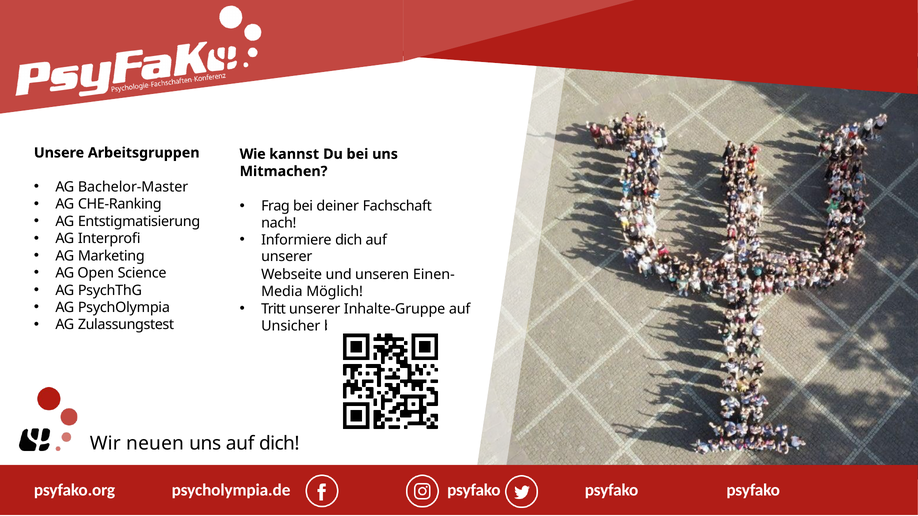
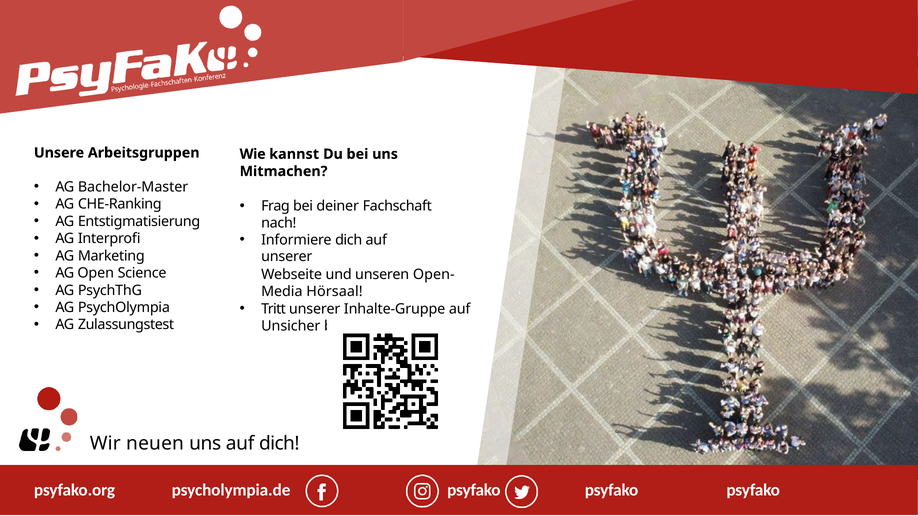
Einen-: Einen- -> Open- (434, 275)
Möglich: Möglich -> Hörsaal (335, 292)
